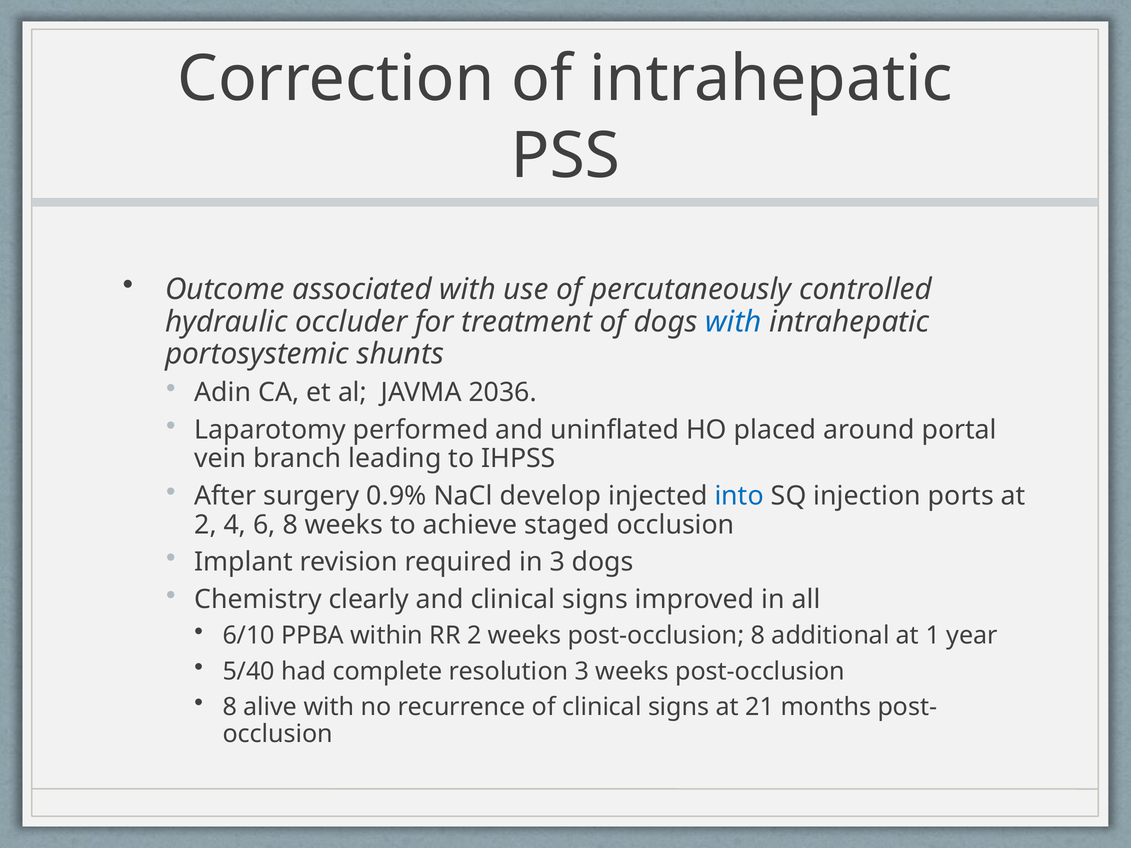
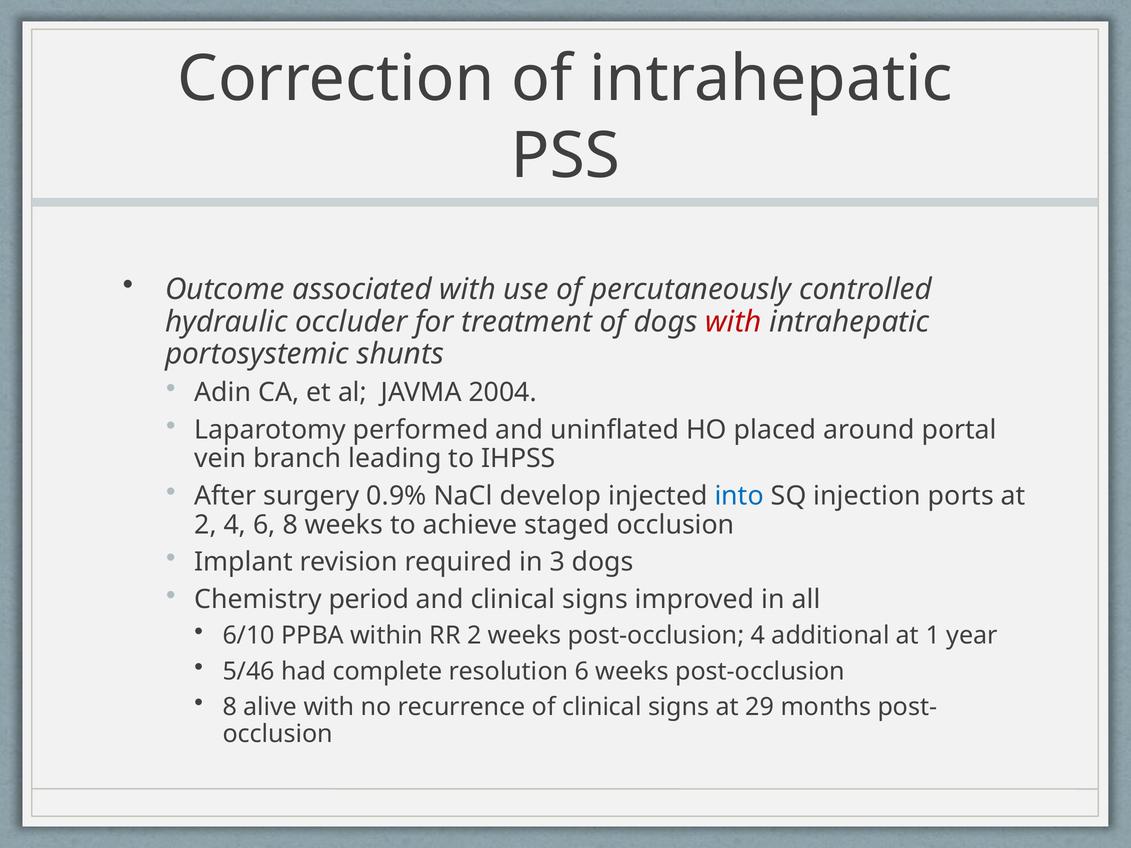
with colour: blue -> red (734, 322)
2036: 2036 -> 2004 (503, 393)
clearly: clearly -> period (369, 600)
post-occlusion 8: 8 -> 4 (758, 636)
5/40: 5/40 -> 5/46 (249, 671)
resolution 3: 3 -> 6 (582, 671)
21: 21 -> 29 (760, 707)
